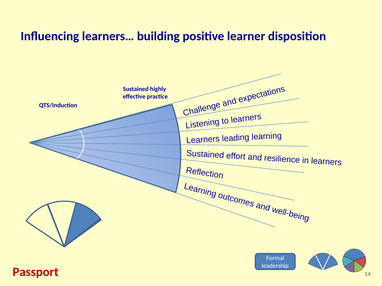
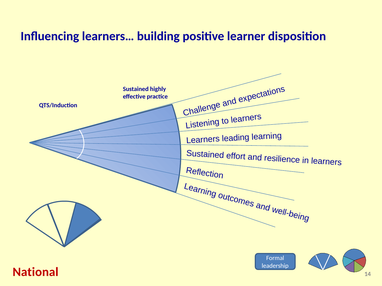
Passport: Passport -> National (36, 272)
